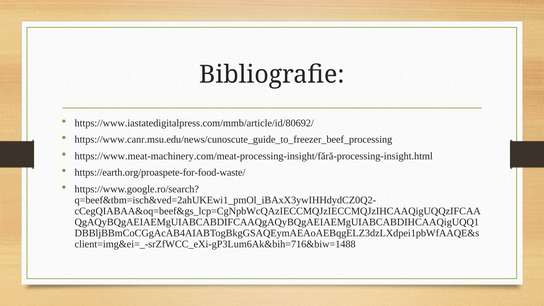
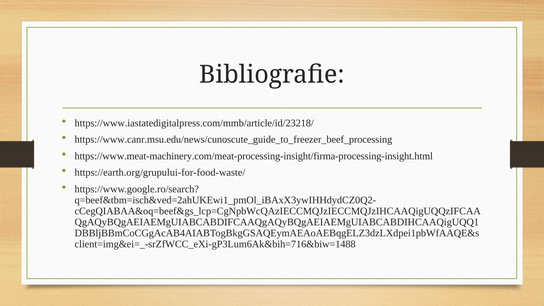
https://www.iastatedigitalpress.com/mmb/article/id/80692/: https://www.iastatedigitalpress.com/mmb/article/id/80692/ -> https://www.iastatedigitalpress.com/mmb/article/id/23218/ (194, 123)
https://www.meat-machinery.com/meat-processing-insight/fără-processing-insight.html: https://www.meat-machinery.com/meat-processing-insight/fără-processing-insight.html -> https://www.meat-machinery.com/meat-processing-insight/firma-processing-insight.html (254, 156)
https://earth.org/proaspete-for-food-waste/: https://earth.org/proaspete-for-food-waste/ -> https://earth.org/grupului-for-food-waste/ (160, 173)
